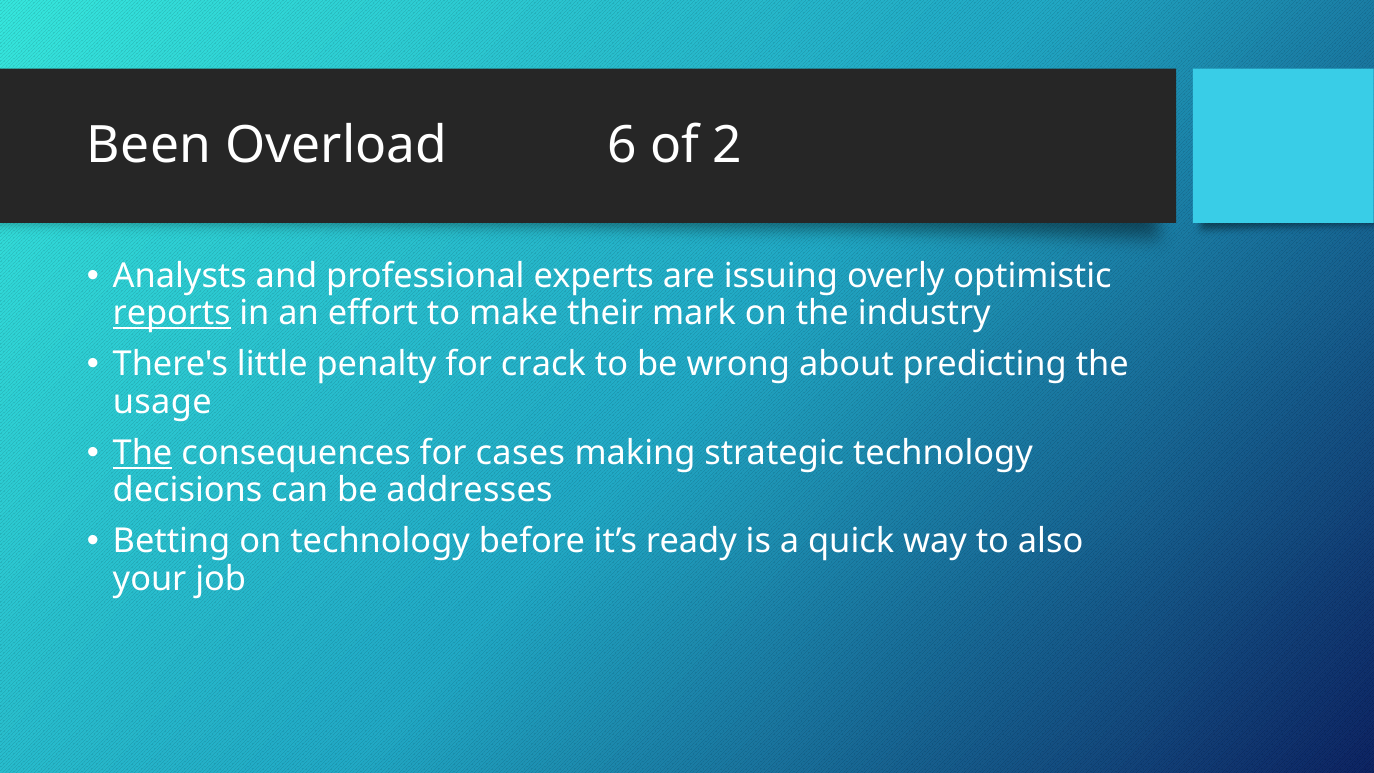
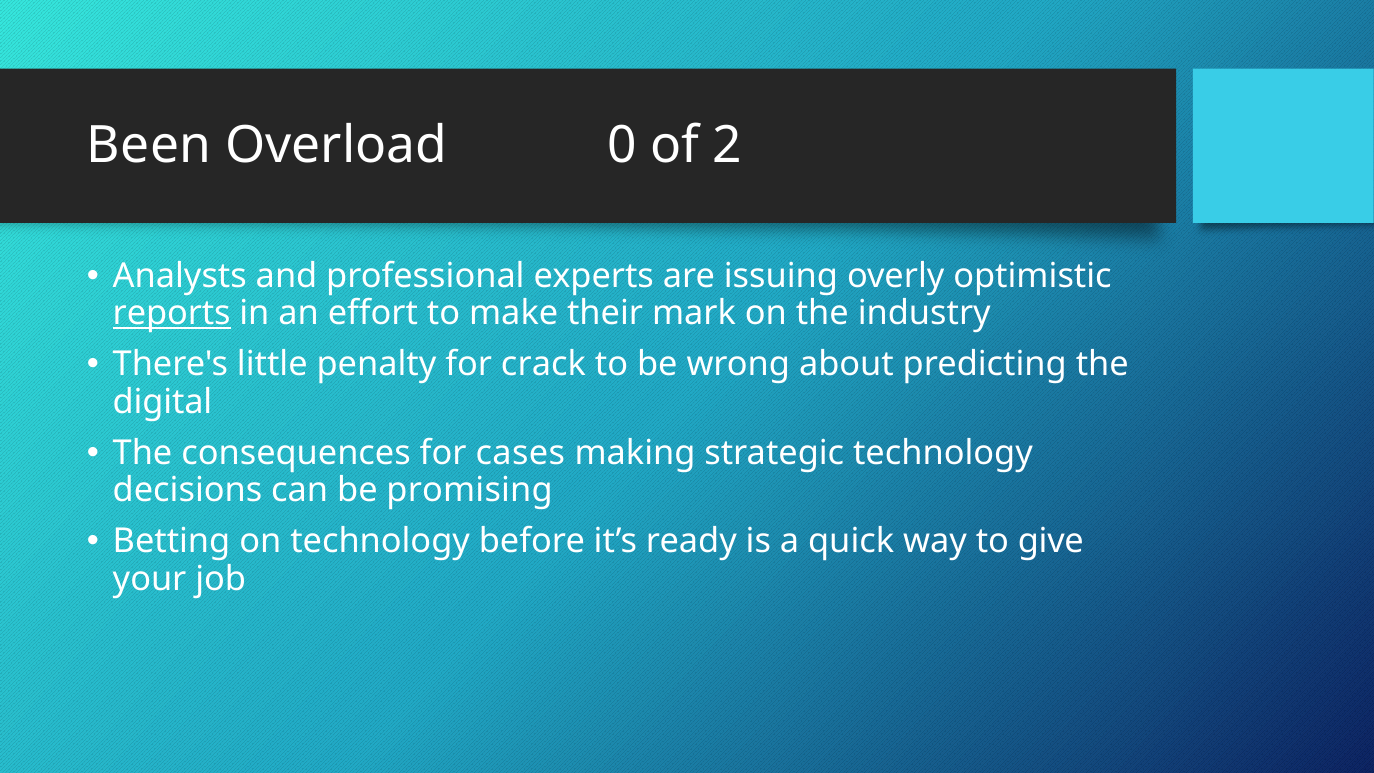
6: 6 -> 0 (623, 145)
usage: usage -> digital (163, 402)
The underline: present -> none (143, 453)
addresses: addresses -> promising (470, 490)
also: also -> give (1051, 542)
